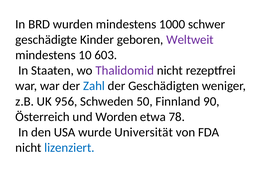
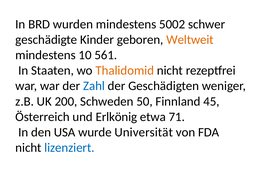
1000: 1000 -> 5002 (172, 24)
Weltweit colour: purple -> orange (190, 40)
603: 603 -> 561 (106, 55)
Thalidomid colour: purple -> orange (125, 70)
956: 956 -> 200 (66, 101)
90: 90 -> 45 (211, 101)
Worden: Worden -> Erlkönig (116, 117)
78: 78 -> 71 (177, 117)
